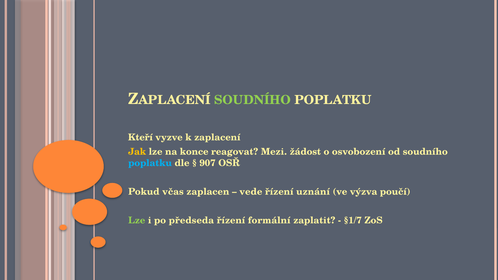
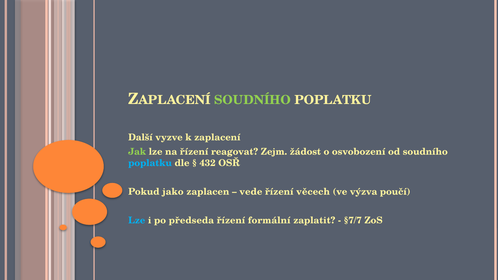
Kteří: Kteří -> Další (140, 138)
Jak colour: yellow -> light green (137, 152)
na konce: konce -> řízení (194, 152)
Mezi: Mezi -> Zejm (274, 152)
907: 907 -> 432 (208, 163)
včas: včas -> jako (173, 192)
uznání: uznání -> věcech (313, 192)
Lze colour: light green -> light blue (137, 220)
§1/7: §1/7 -> §7/7 (353, 220)
